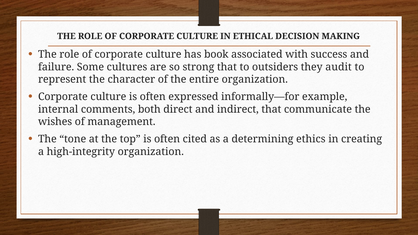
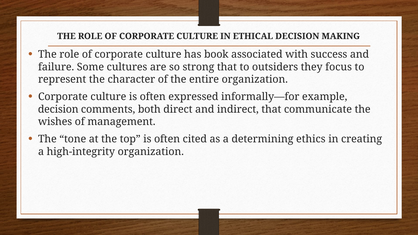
audit: audit -> focus (339, 67)
internal: internal -> decision (58, 109)
